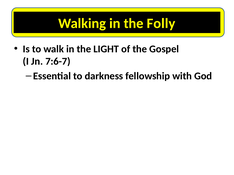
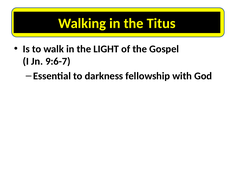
Folly: Folly -> Titus (161, 23)
7:6-7: 7:6-7 -> 9:6-7 (58, 62)
